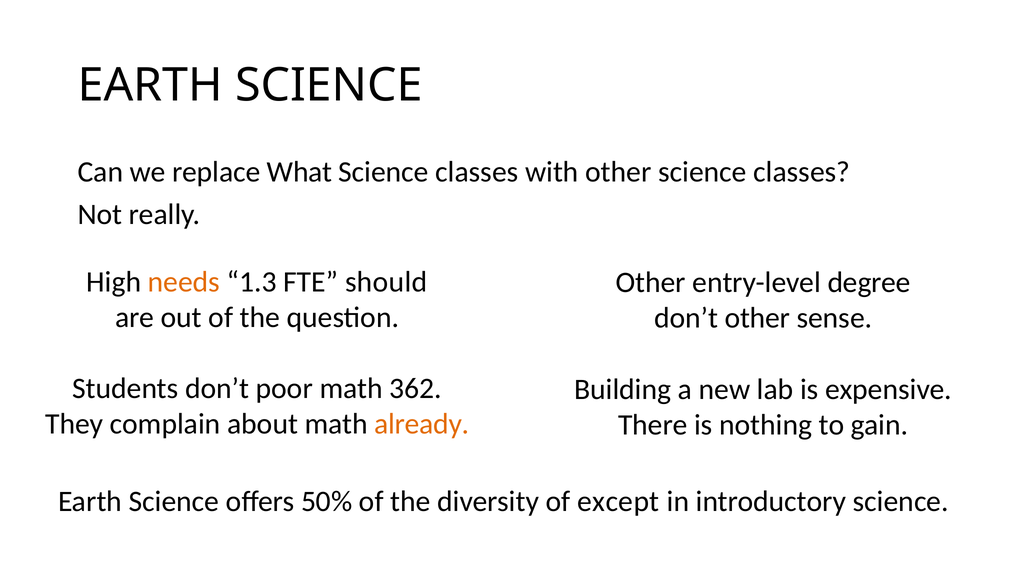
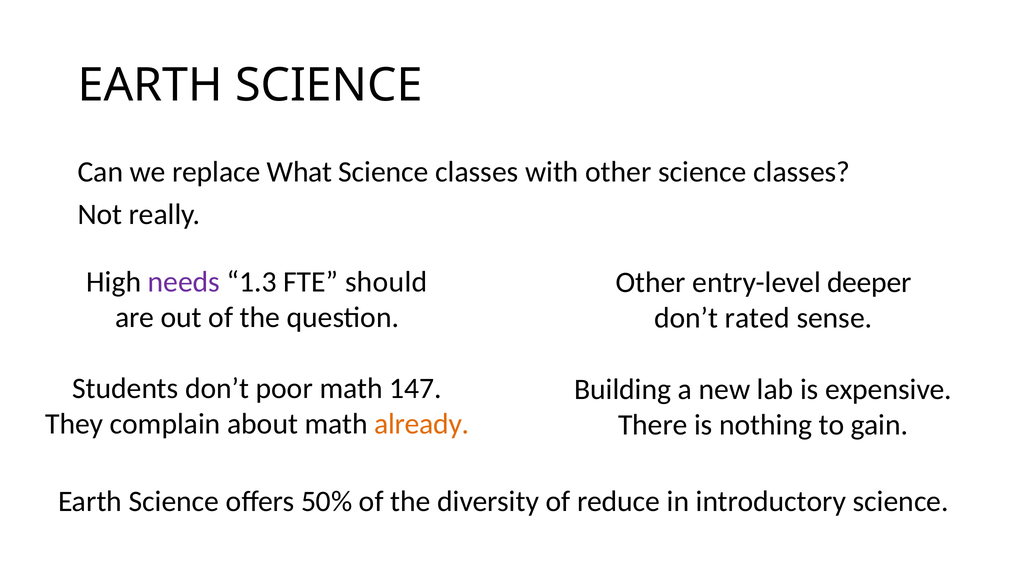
needs colour: orange -> purple (184, 282)
degree: degree -> deeper (869, 283)
don’t other: other -> rated (757, 318)
362: 362 -> 147 (416, 389)
except: except -> reduce (619, 502)
